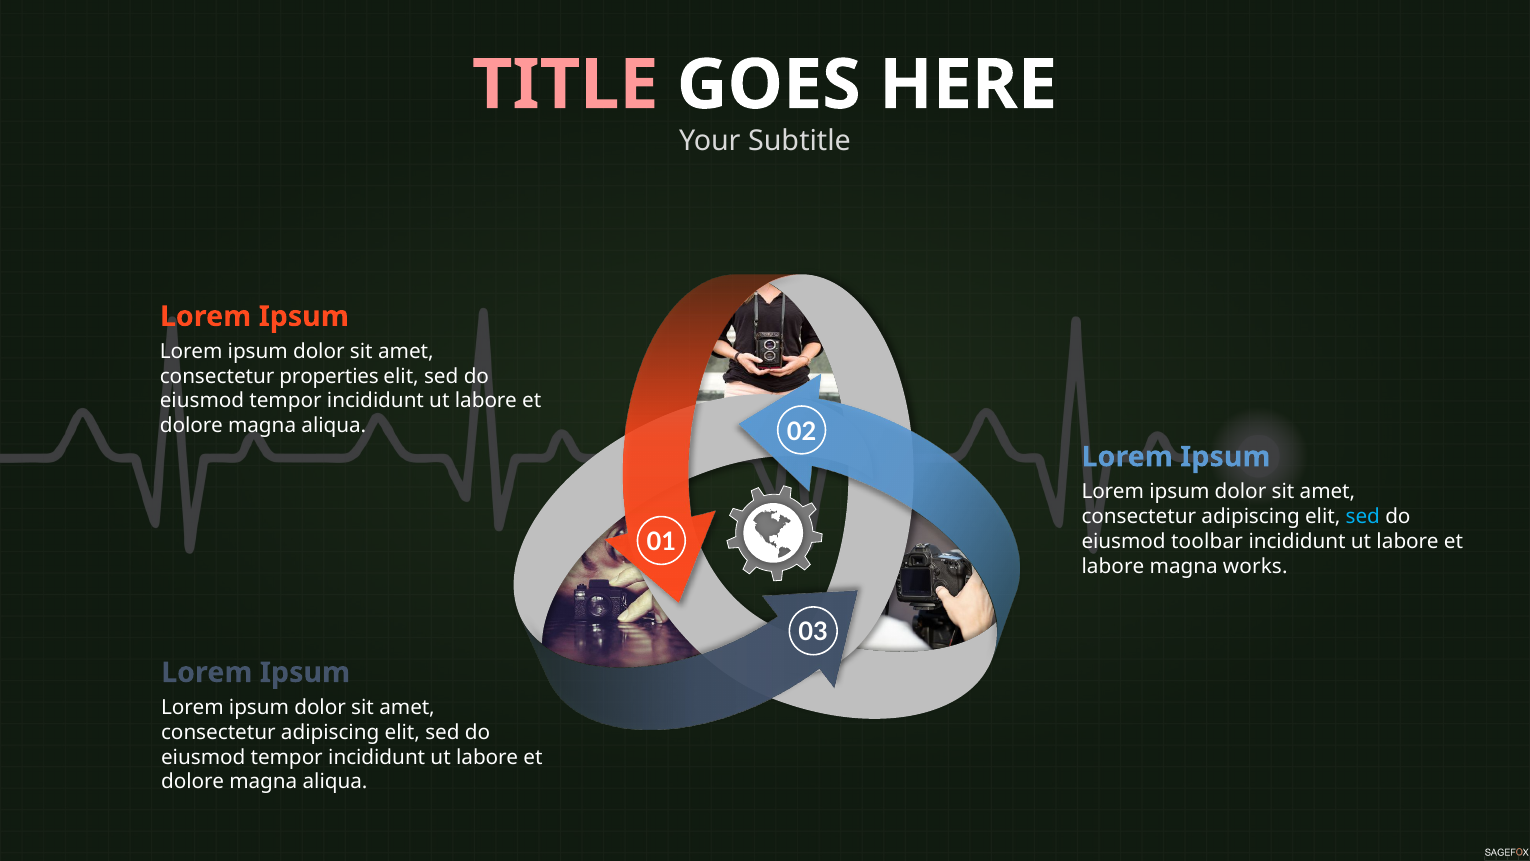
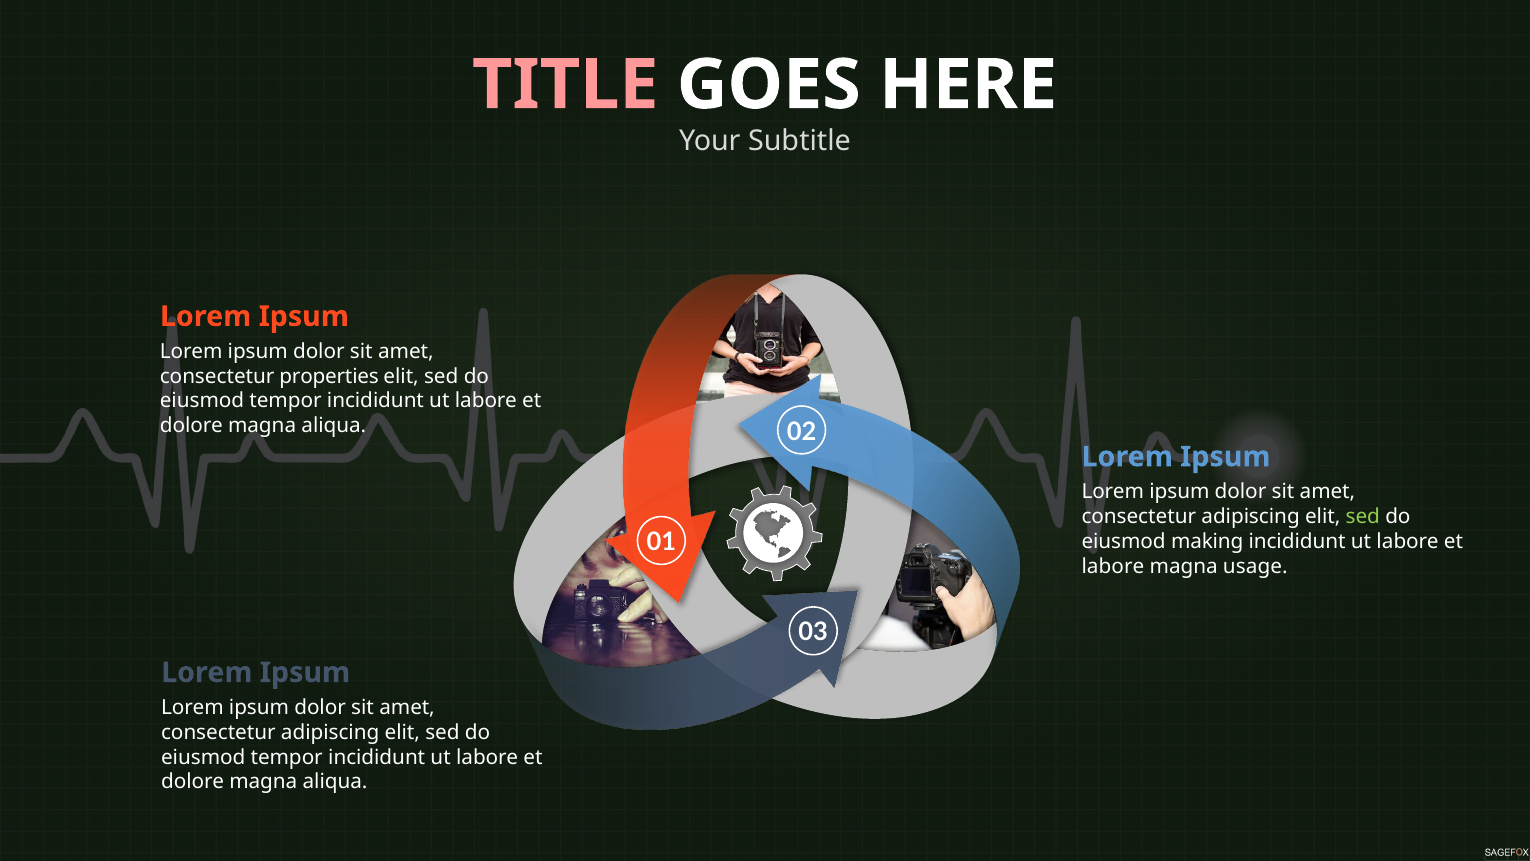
sed colour: light blue -> light green (1363, 516)
toolbar: toolbar -> making (1207, 541)
works: works -> usage (1255, 566)
